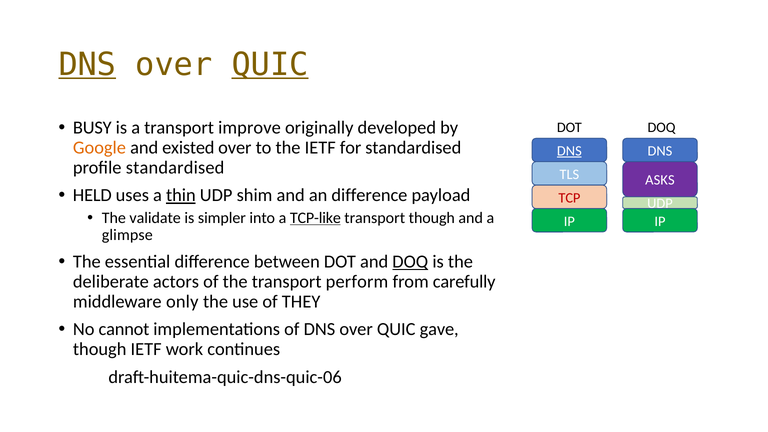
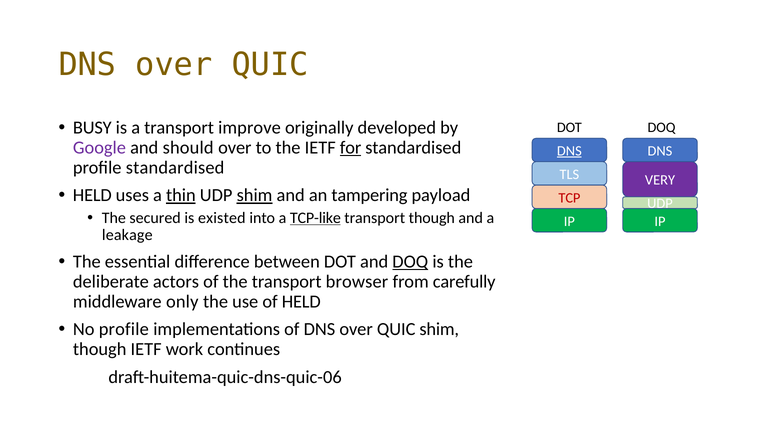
DNS underline: present -> none (87, 65)
QUIC underline: present -> none (270, 65)
Google colour: orange -> purple (99, 148)
existed: existed -> should (188, 148)
for underline: none -> present (351, 148)
ASKS: ASKS -> VERY (660, 180)
shim underline: none -> present (255, 195)
an difference: difference -> tampering (369, 195)
validate: validate -> secured (155, 218)
simpler: simpler -> existed (222, 218)
glimpse: glimpse -> leakage (127, 235)
perform: perform -> browser (357, 282)
of THEY: THEY -> HELD (301, 301)
No cannot: cannot -> profile (124, 329)
QUIC gave: gave -> shim (439, 329)
